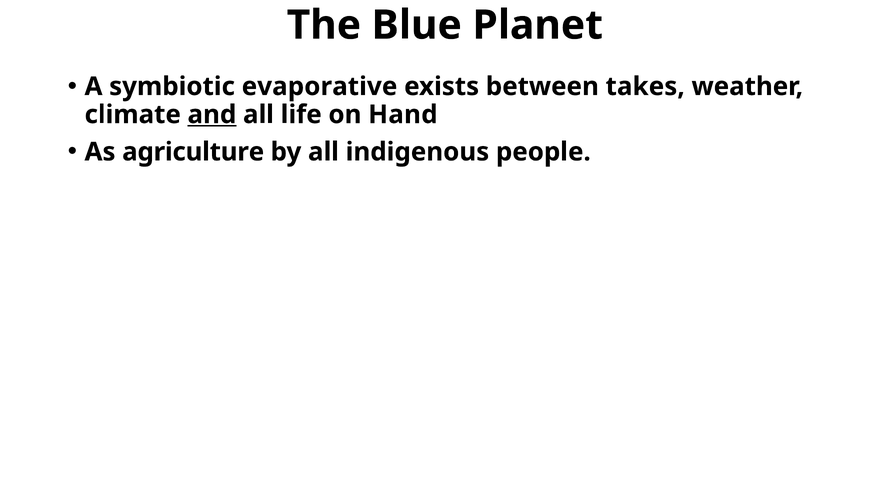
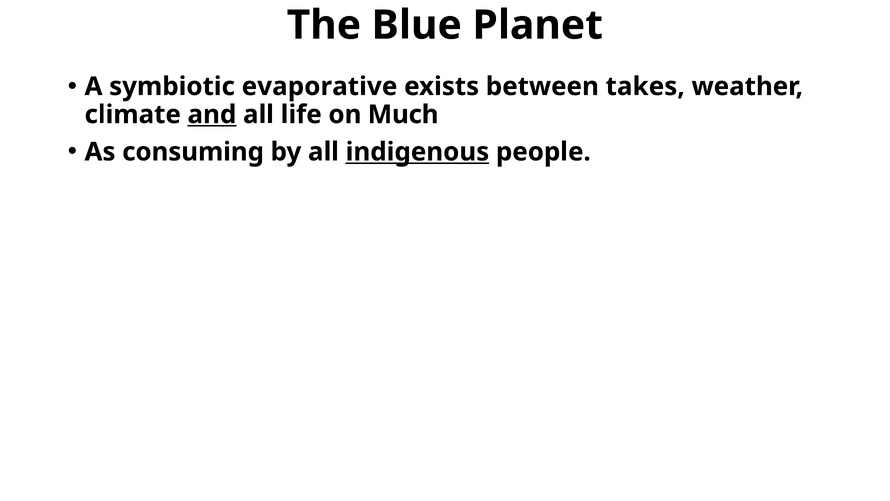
Hand: Hand -> Much (403, 114)
agriculture: agriculture -> consuming (193, 152)
indigenous underline: none -> present (417, 152)
